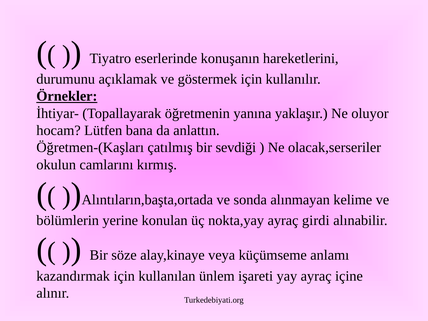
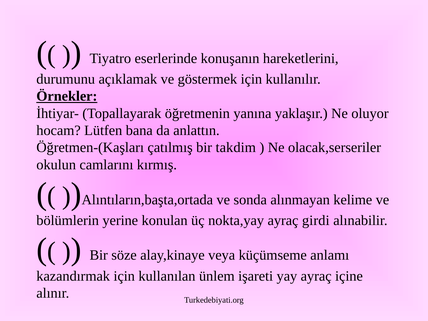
sevdiği: sevdiği -> takdim (236, 148)
